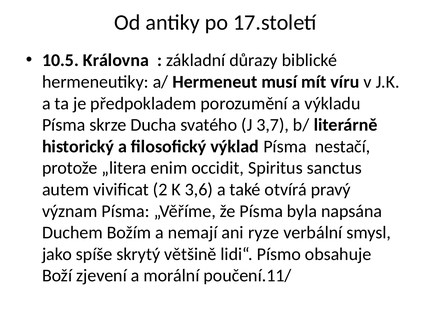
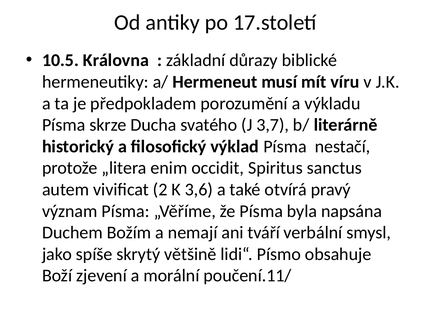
ryze: ryze -> tváří (264, 233)
